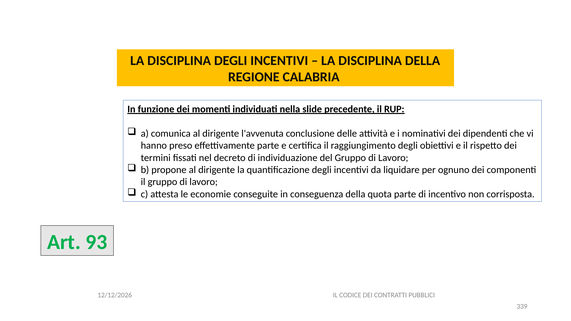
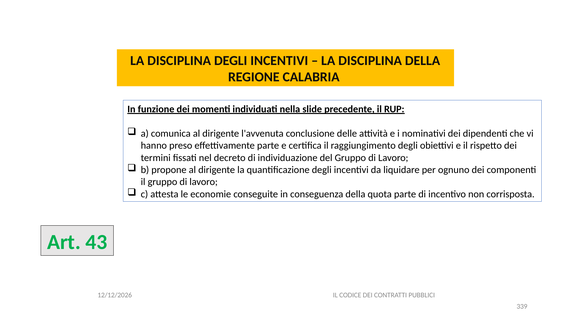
93: 93 -> 43 (96, 242)
